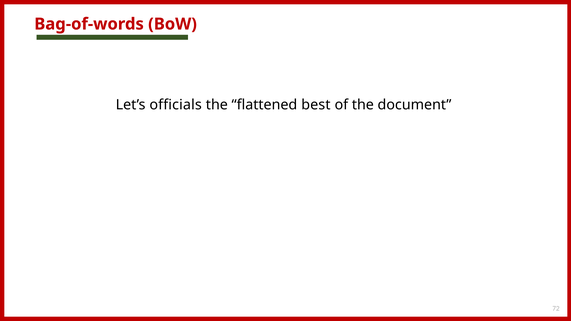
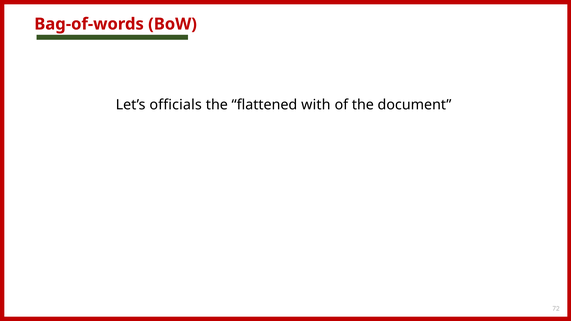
best: best -> with (316, 105)
